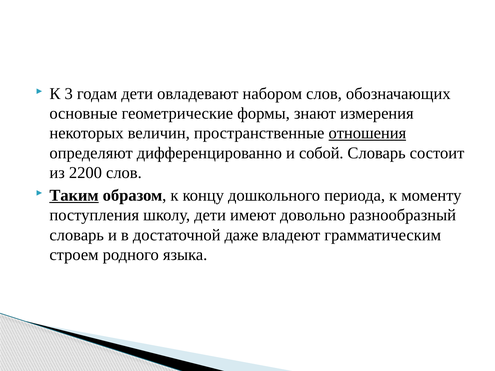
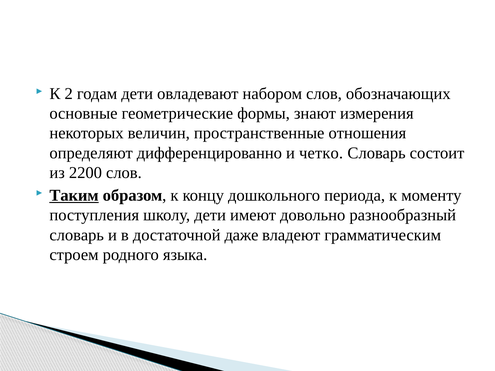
3: 3 -> 2 (69, 94)
отношения underline: present -> none (367, 133)
собой: собой -> четко (321, 153)
